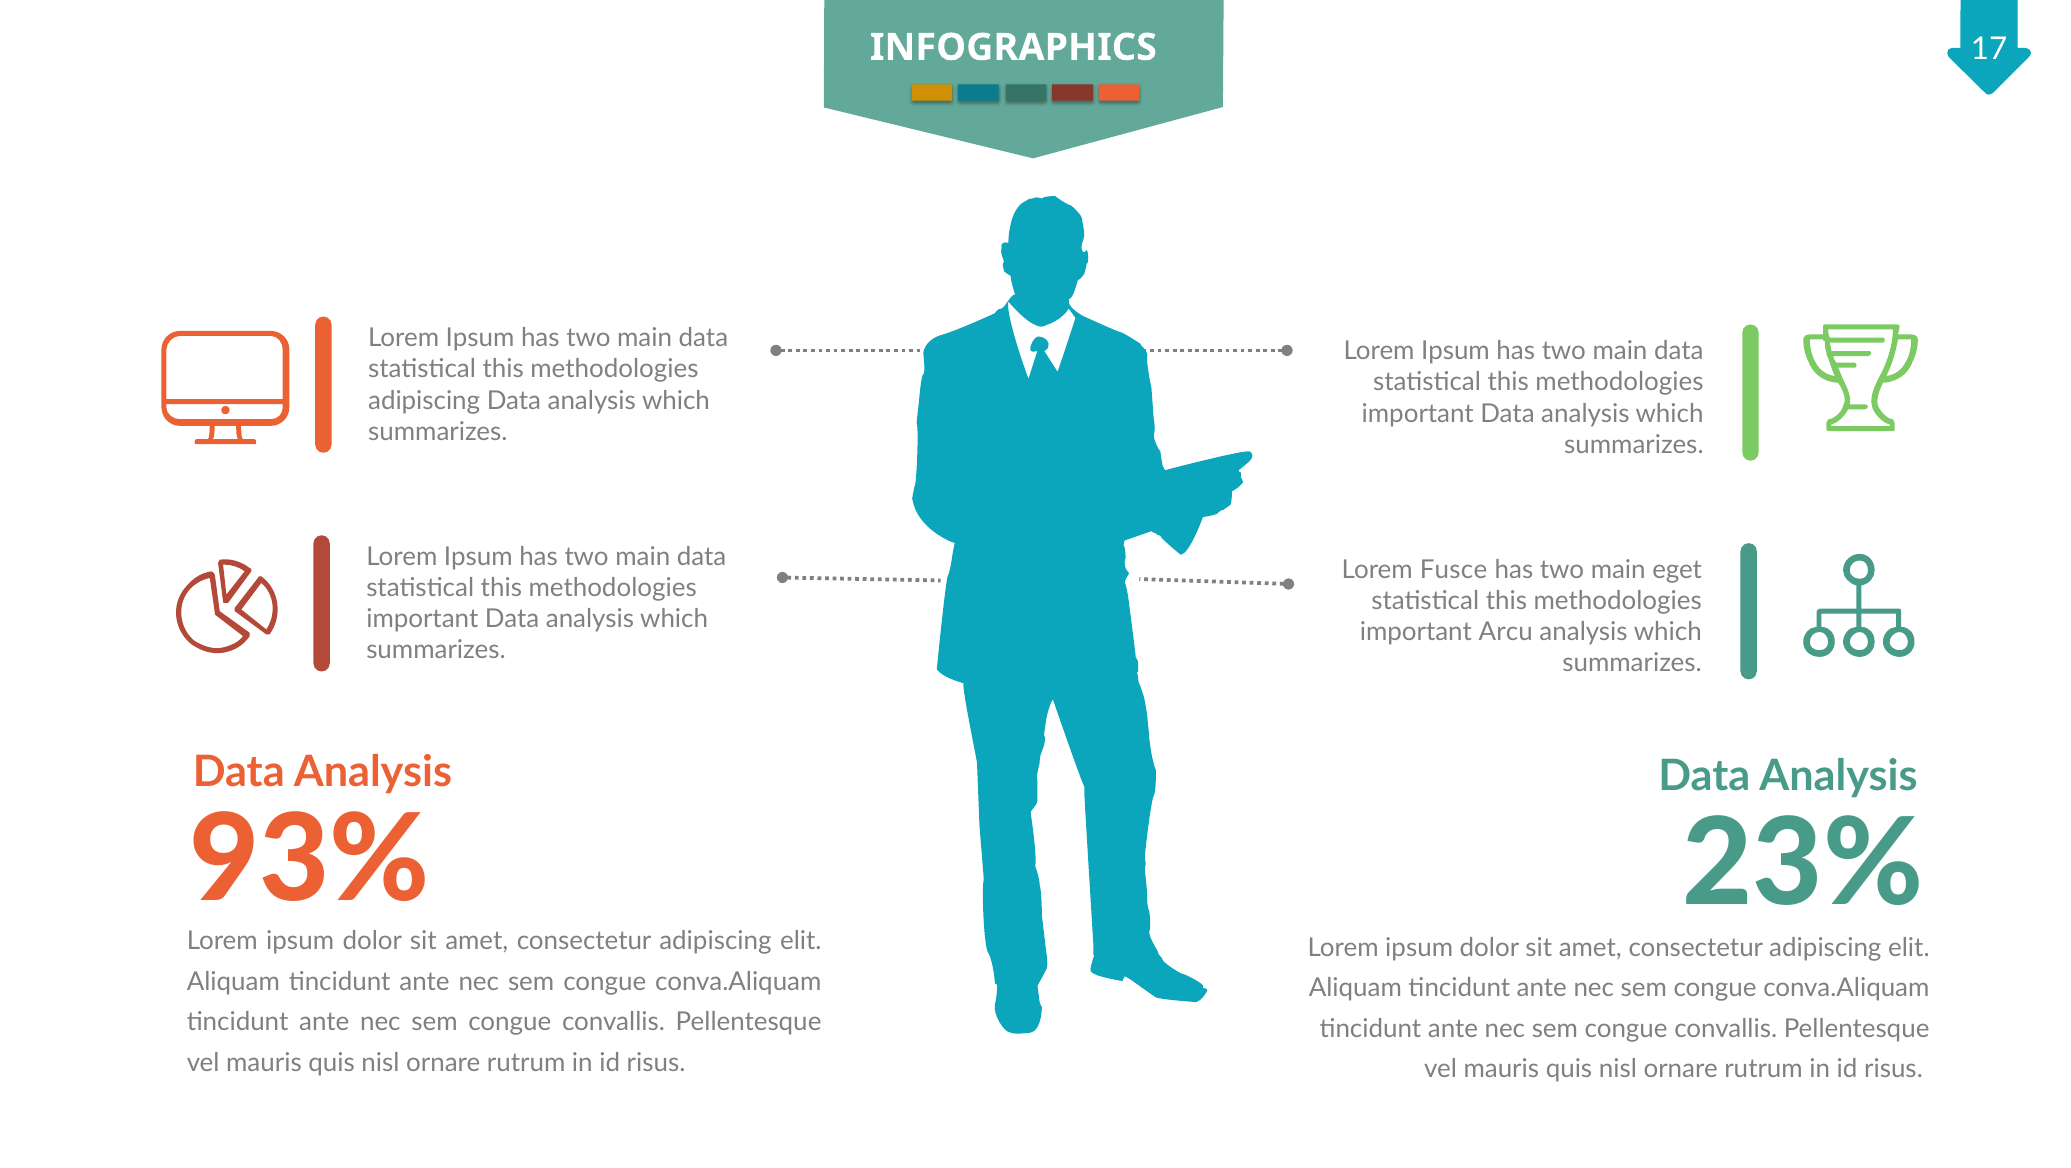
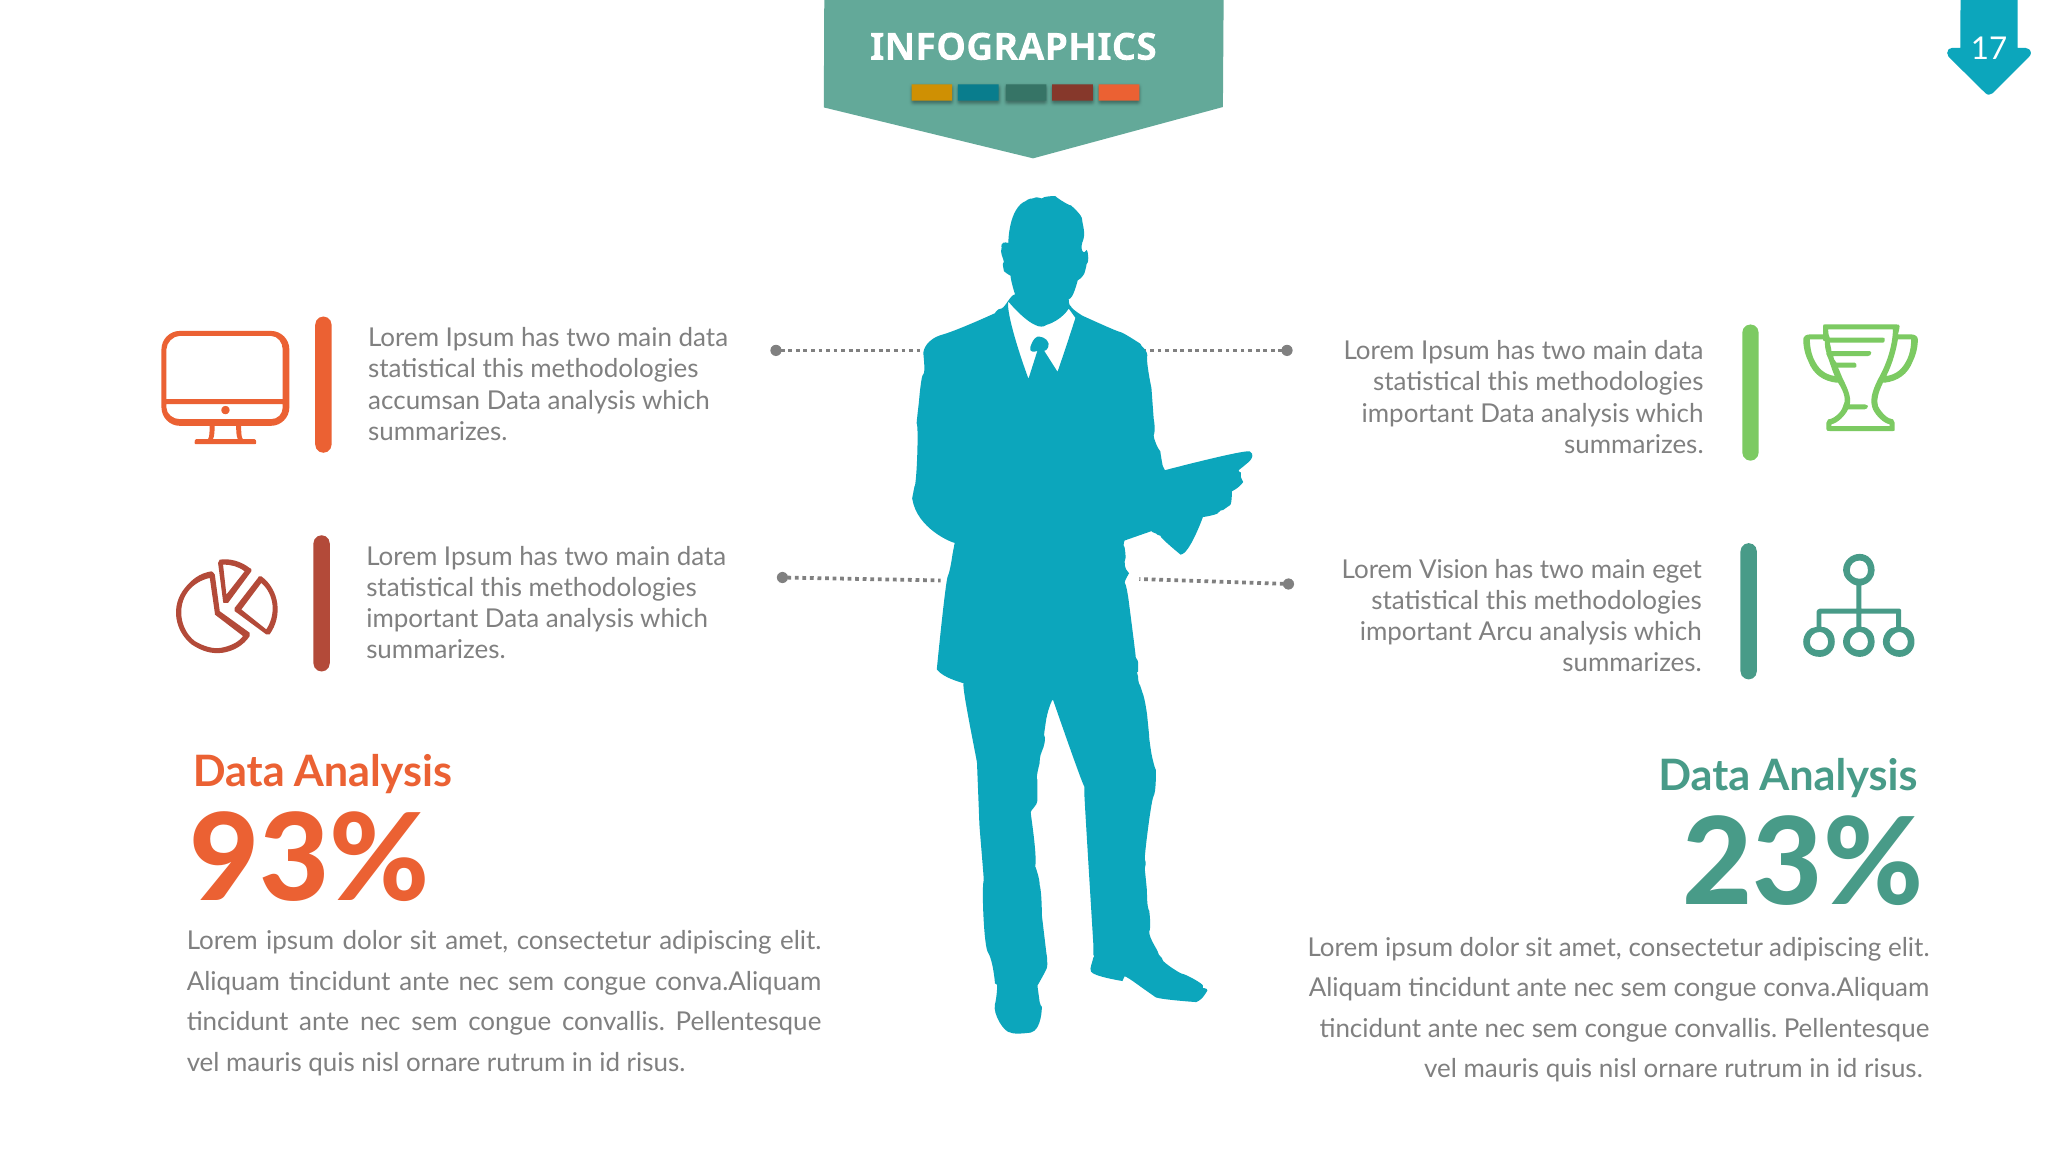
adipiscing: adipiscing -> accumsan (424, 400)
Fusce: Fusce -> Vision (1454, 570)
